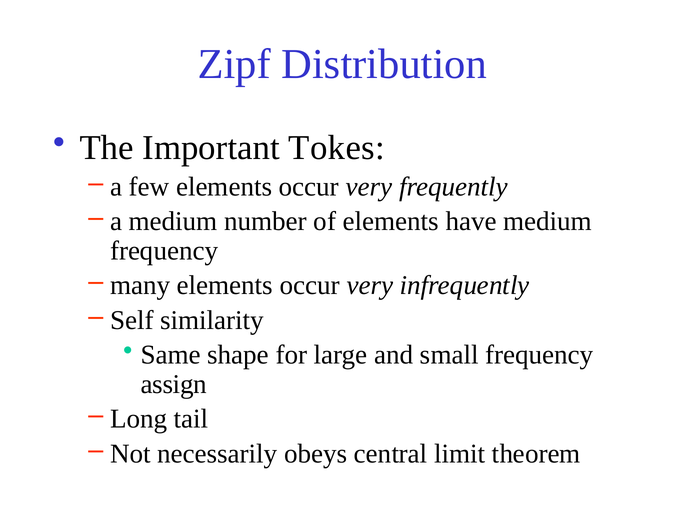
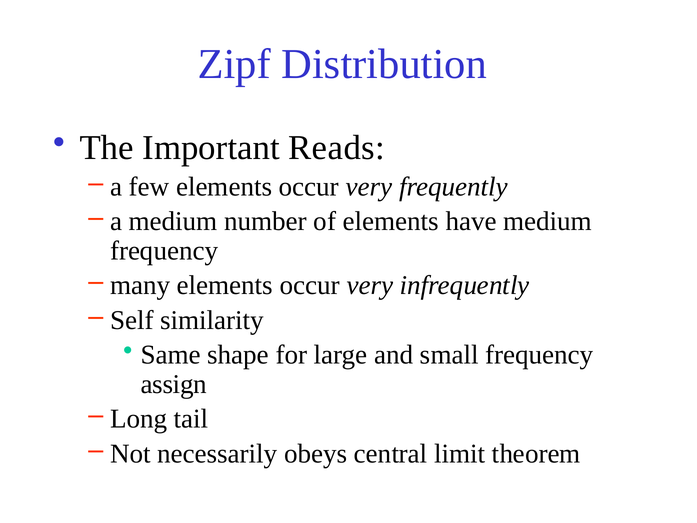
Tokes: Tokes -> Reads (337, 148)
